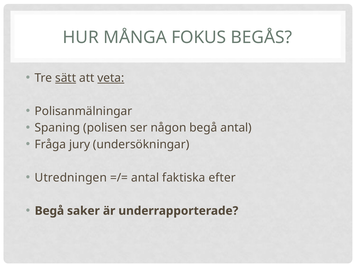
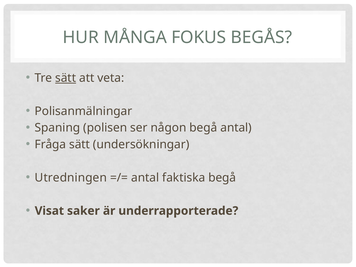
veta underline: present -> none (111, 78)
Fråga jury: jury -> sätt (80, 144)
faktiska efter: efter -> begå (222, 178)
Begå: Begå -> Visat (49, 211)
